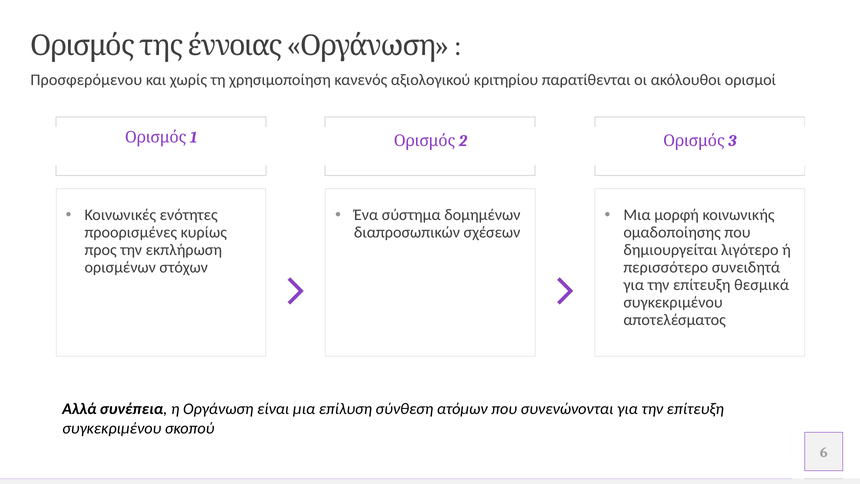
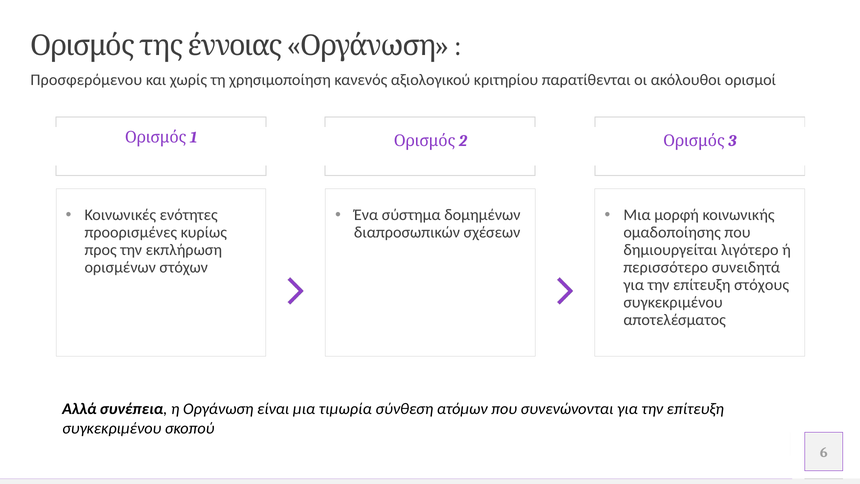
θεσμικά: θεσμικά -> στόχους (762, 285)
επίλυση: επίλυση -> τιμωρία (345, 409)
